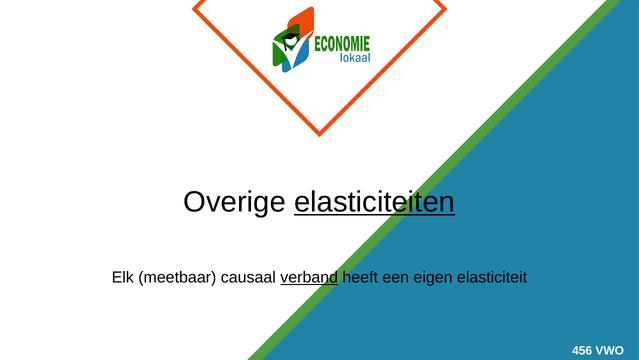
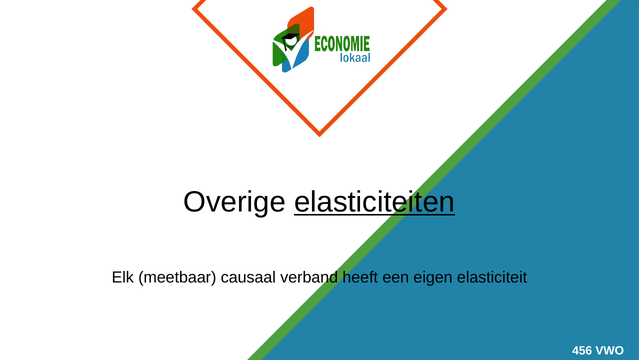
verband underline: present -> none (309, 277)
